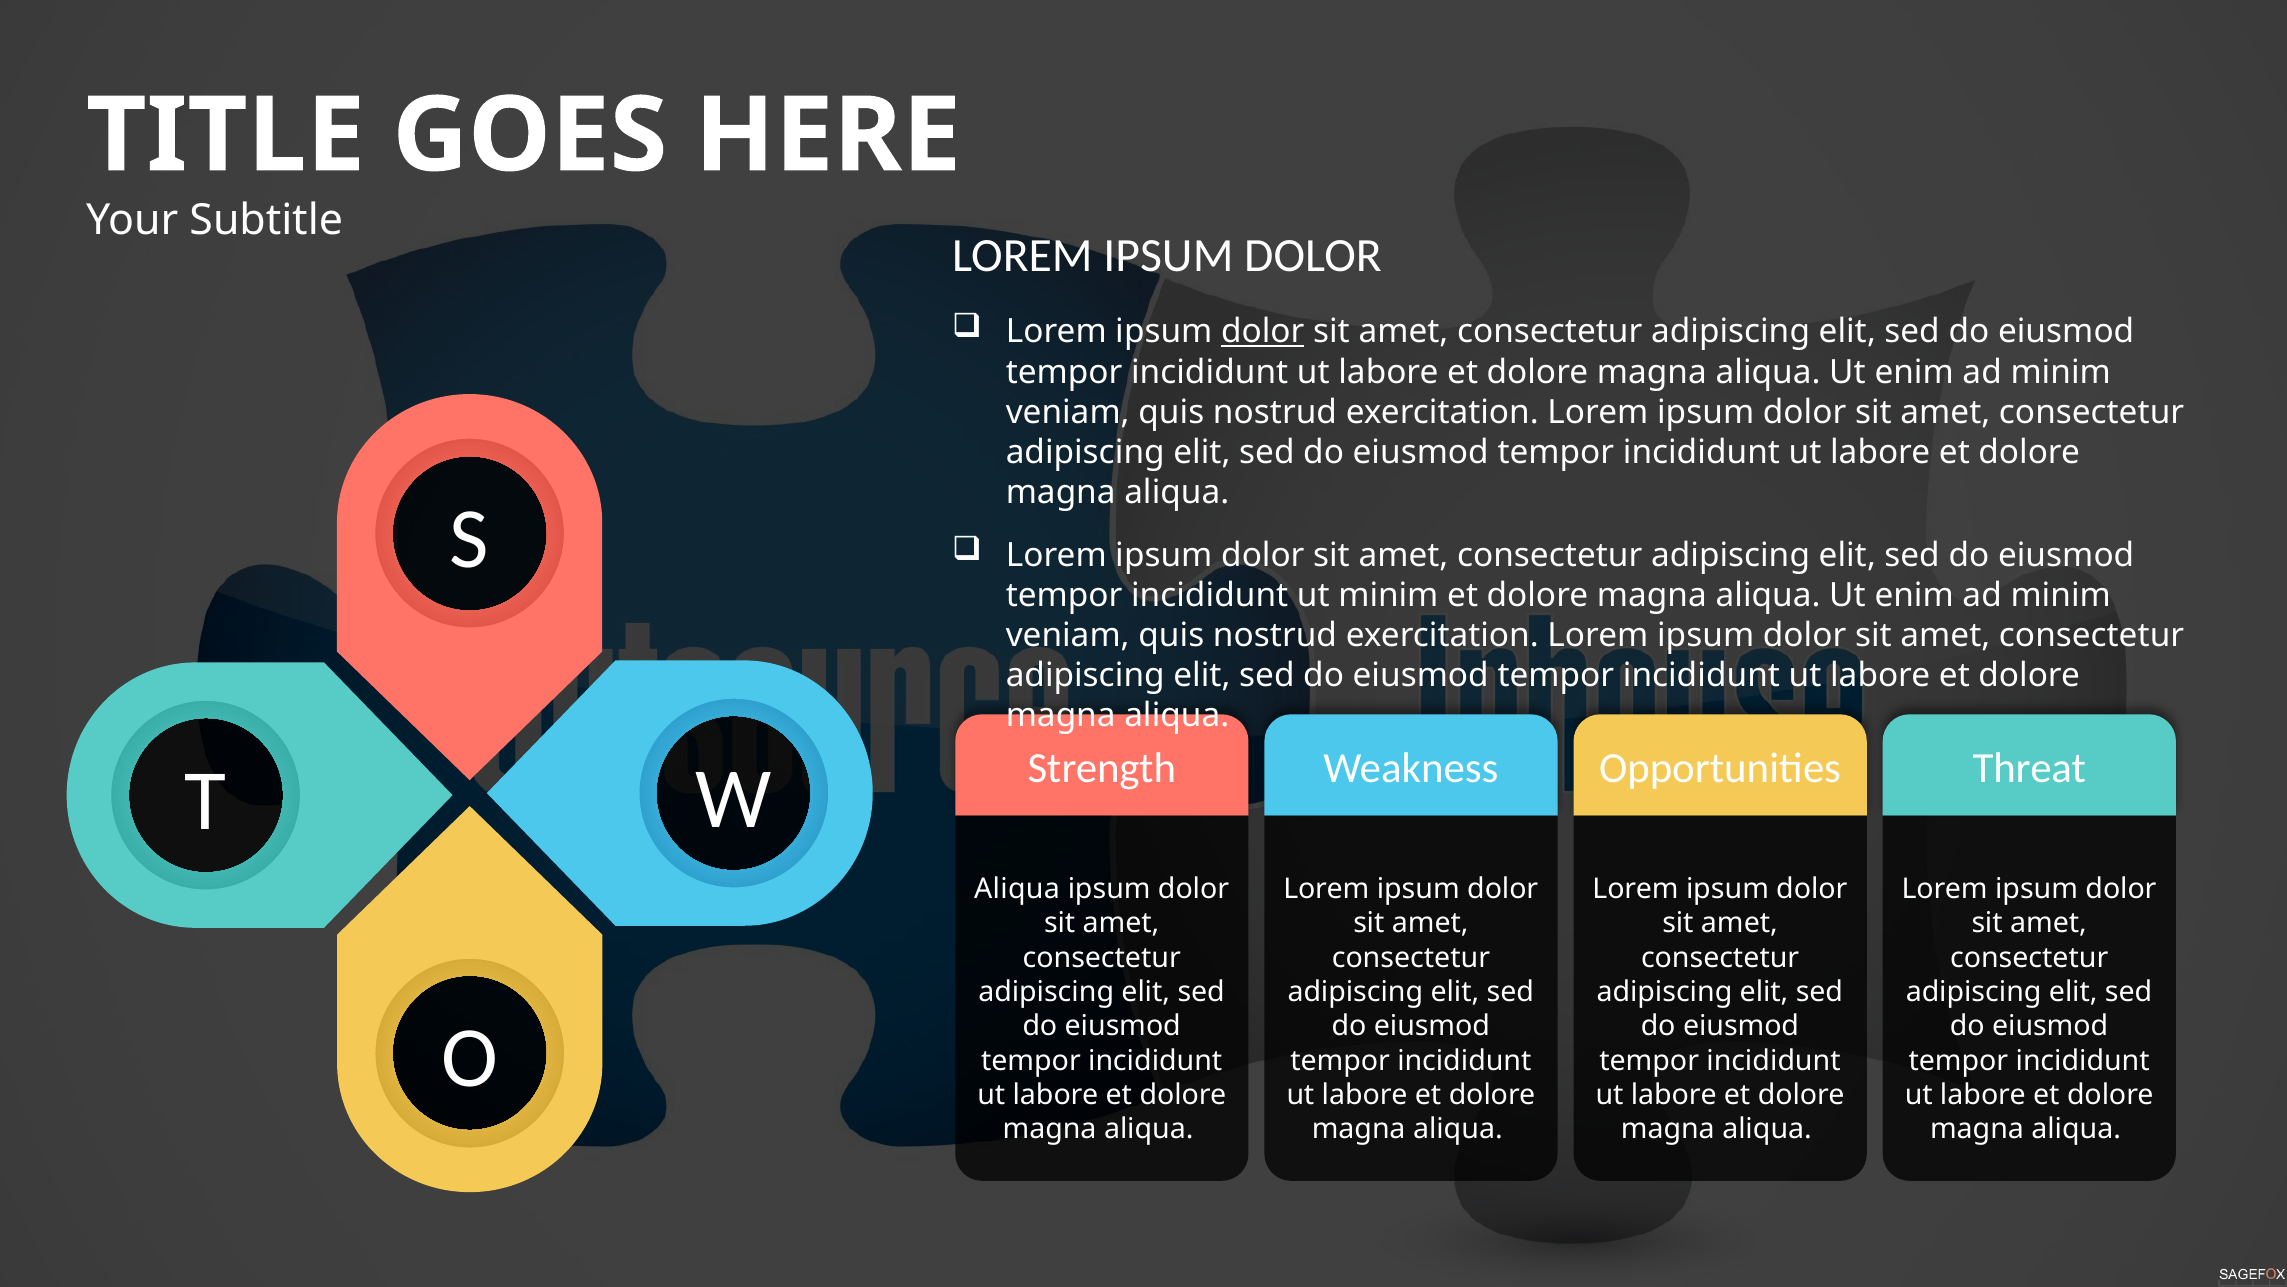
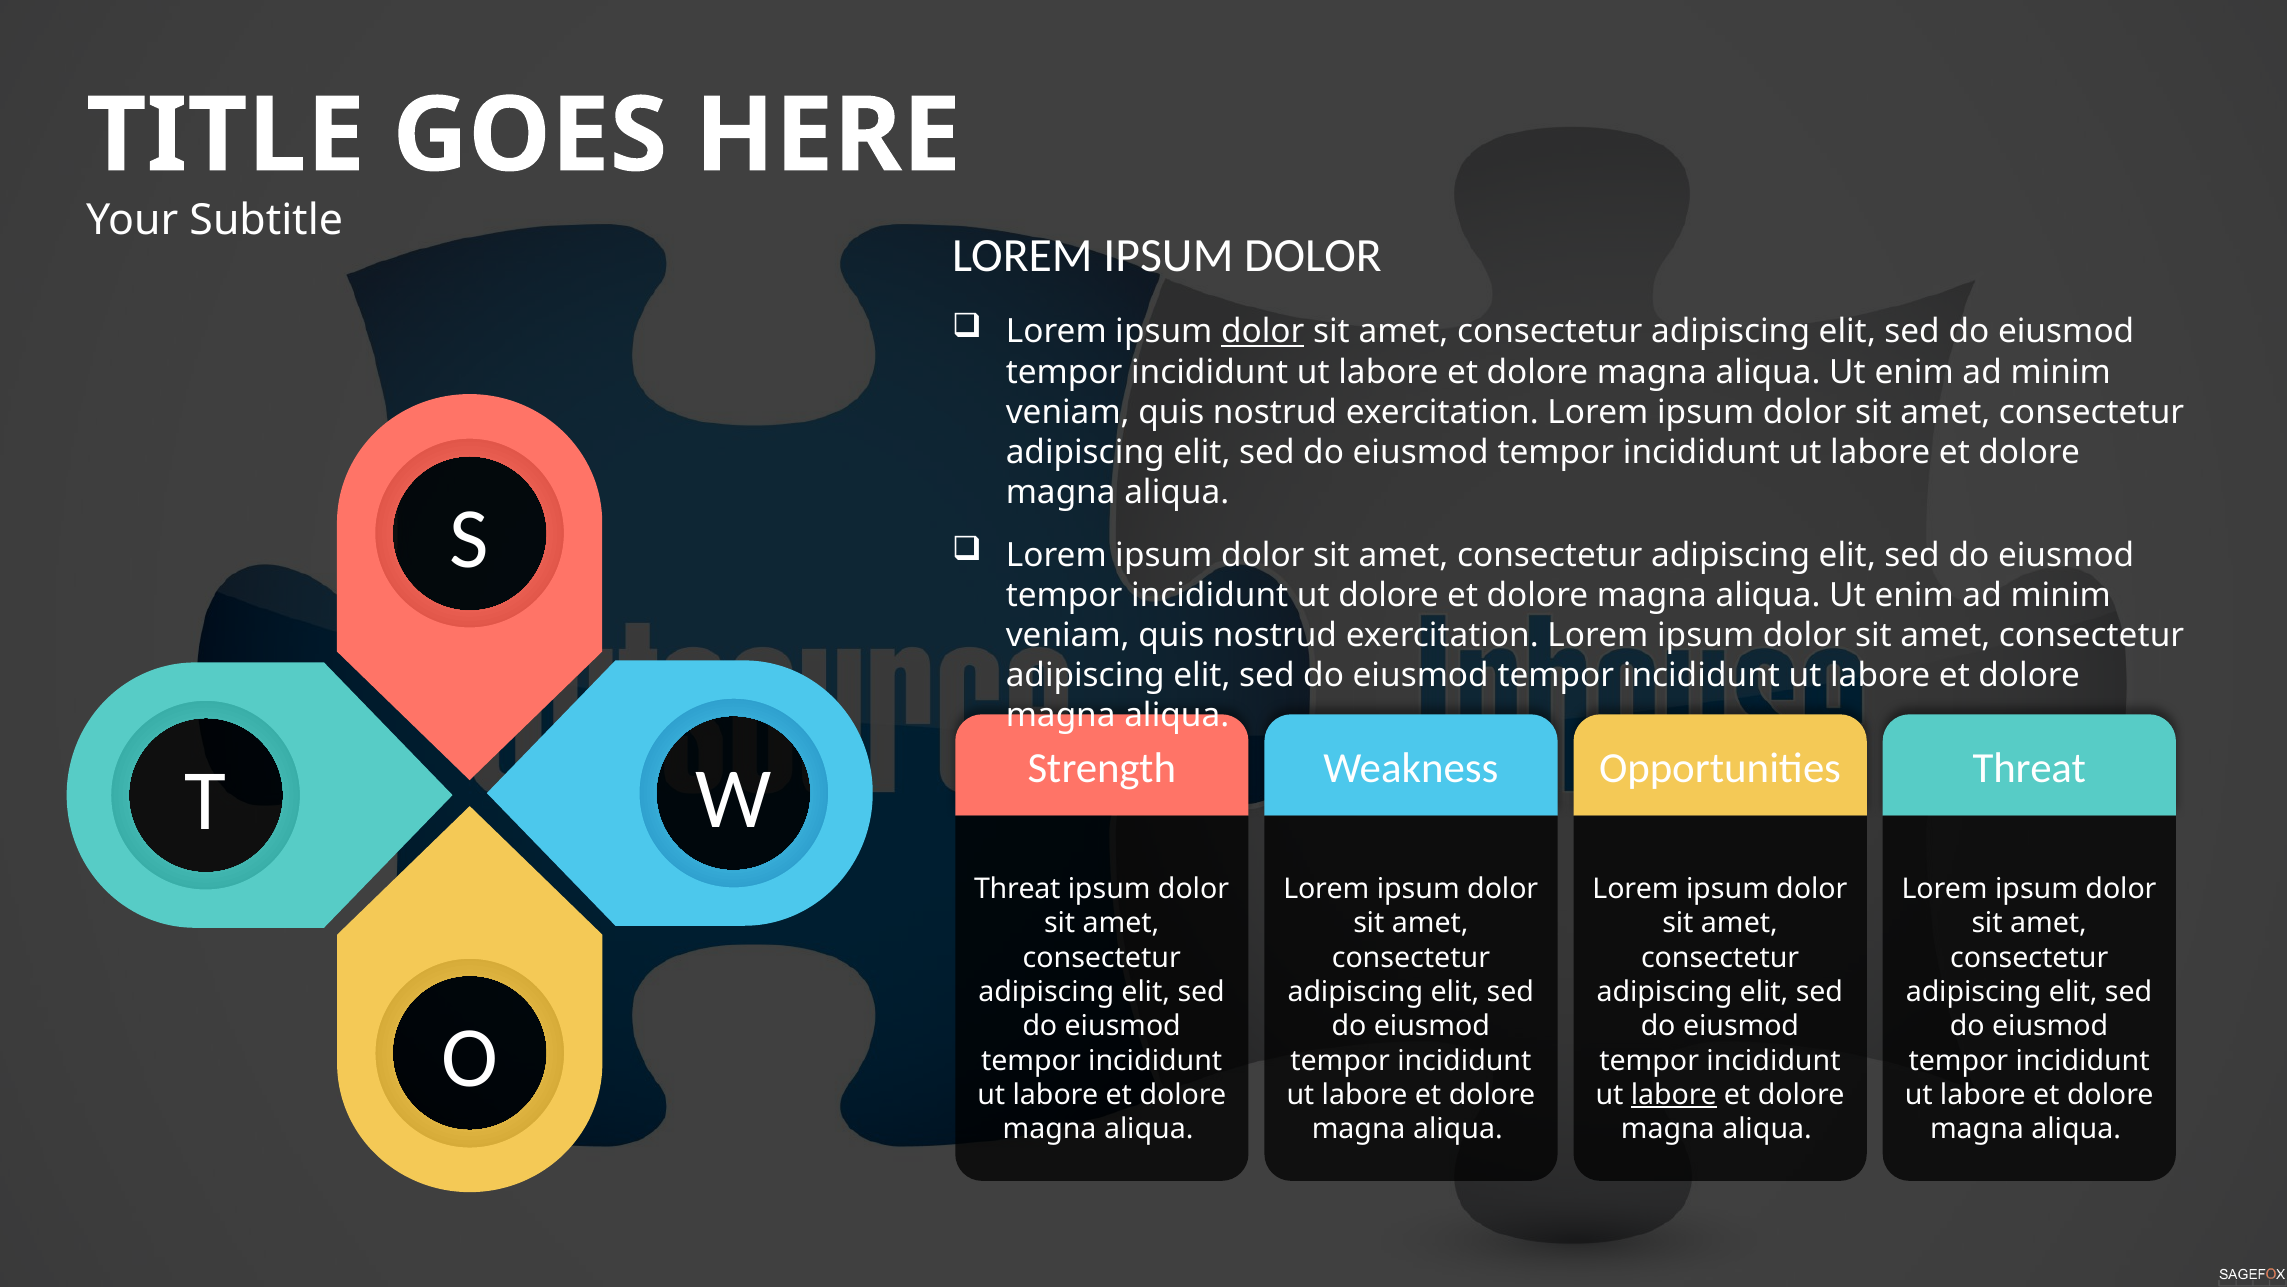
ut minim: minim -> dolore (1389, 595)
Aliqua: Aliqua -> Threat (1017, 889)
labore underline: none -> present (1674, 1095)
